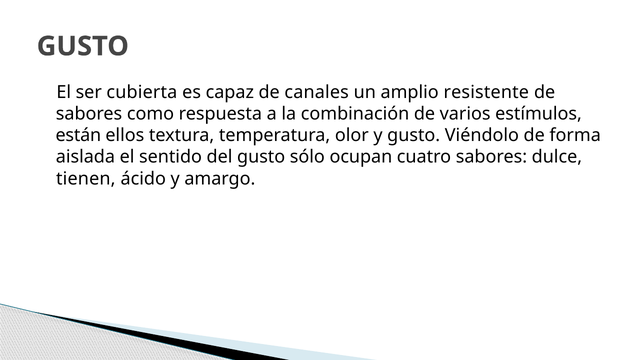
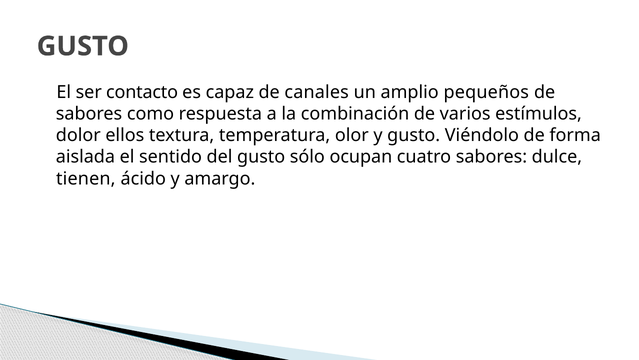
cubierta: cubierta -> contacto (142, 92)
resistente: resistente -> pequeños (486, 92)
están: están -> dolor (78, 135)
